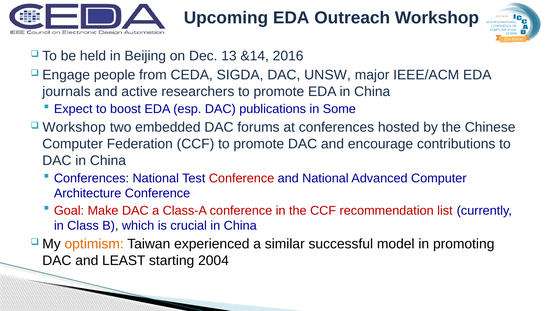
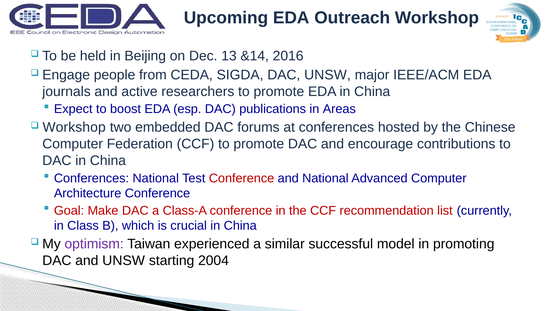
Some: Some -> Areas (339, 109)
optimism colour: orange -> purple (94, 244)
and LEAST: LEAST -> UNSW (124, 261)
